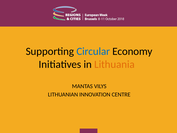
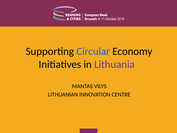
Lithuania colour: orange -> purple (114, 64)
